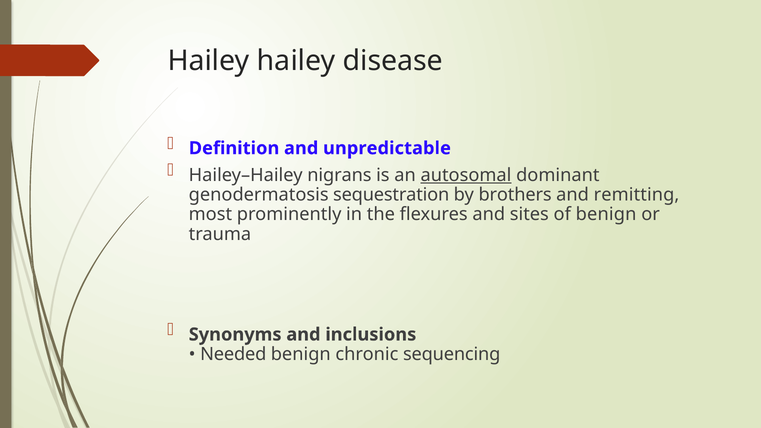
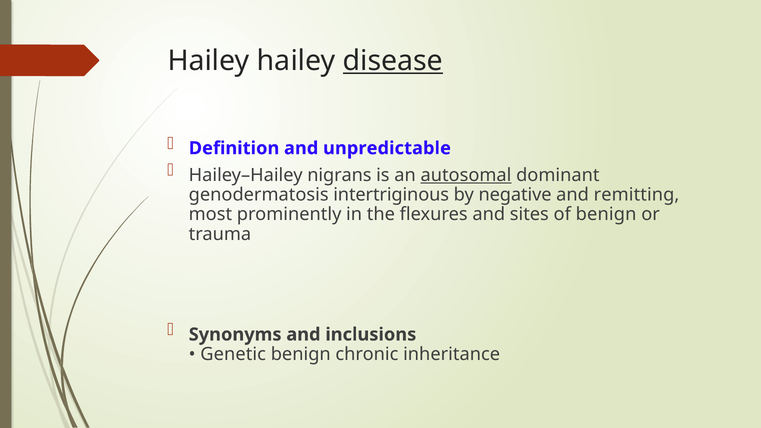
disease underline: none -> present (393, 61)
sequestration: sequestration -> intertriginous (391, 195)
brothers: brothers -> negative (515, 195)
Needed: Needed -> Genetic (233, 354)
sequencing: sequencing -> inheritance (452, 354)
